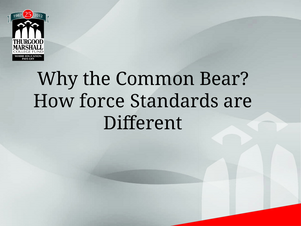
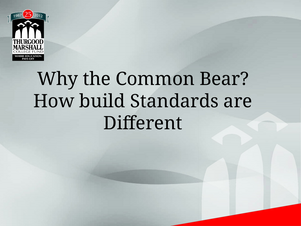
force: force -> build (102, 101)
